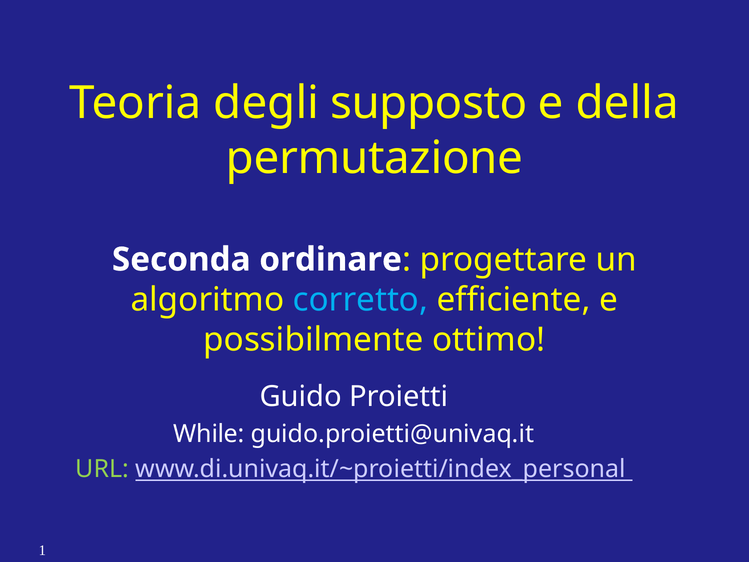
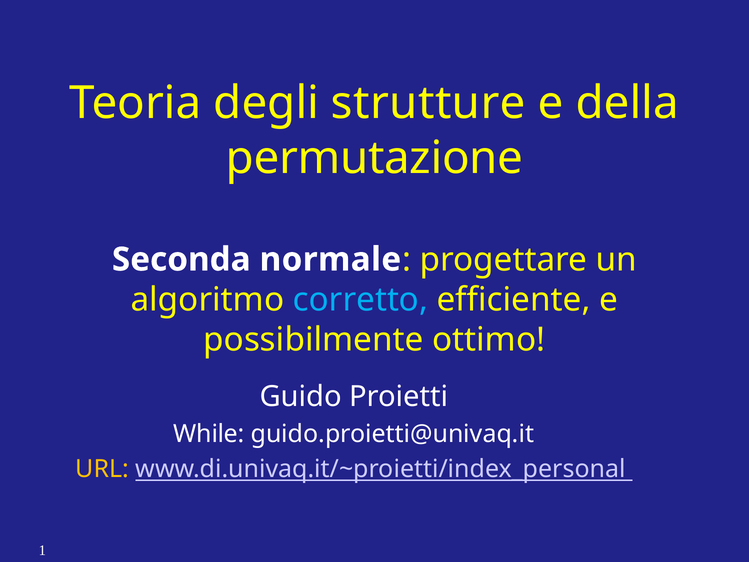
supposto: supposto -> strutture (428, 103)
ordinare: ordinare -> normale (330, 259)
URL colour: light green -> yellow (102, 469)
